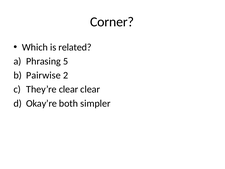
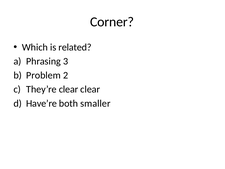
5: 5 -> 3 (66, 61)
Pairwise: Pairwise -> Problem (43, 75)
Okay’re: Okay’re -> Have’re (41, 103)
simpler: simpler -> smaller (95, 103)
